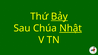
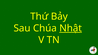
Bảy underline: present -> none (59, 16)
